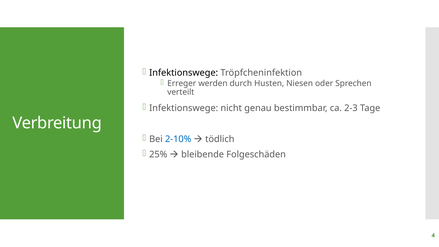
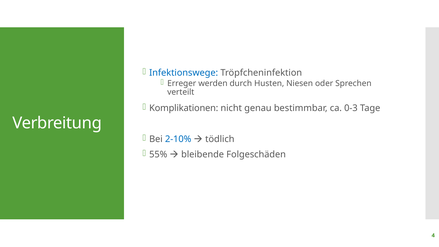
Infektionswege colour: black -> blue (184, 73)
Infektionswege: Infektionswege -> Komplikationen (184, 108)
2-3: 2-3 -> 0-3 (351, 108)
25%: 25% -> 55% (158, 154)
